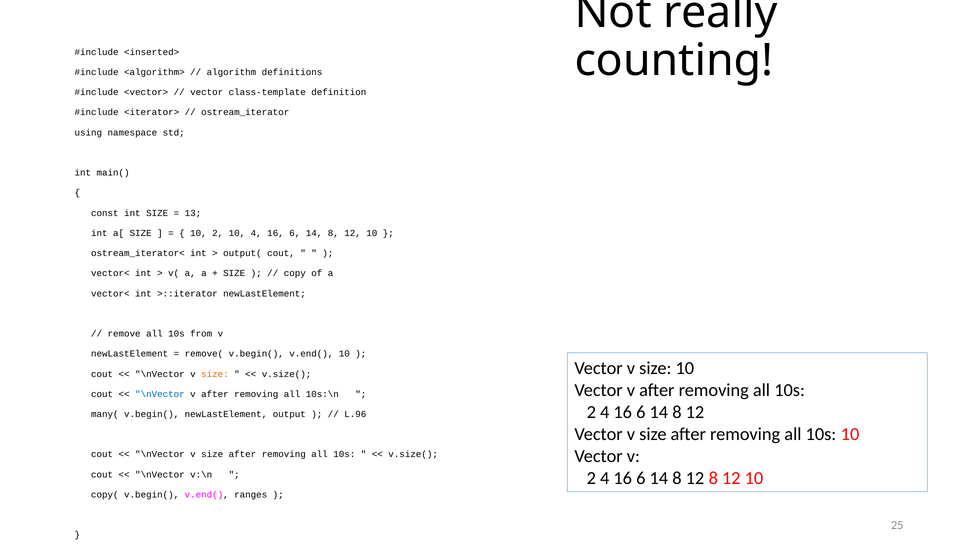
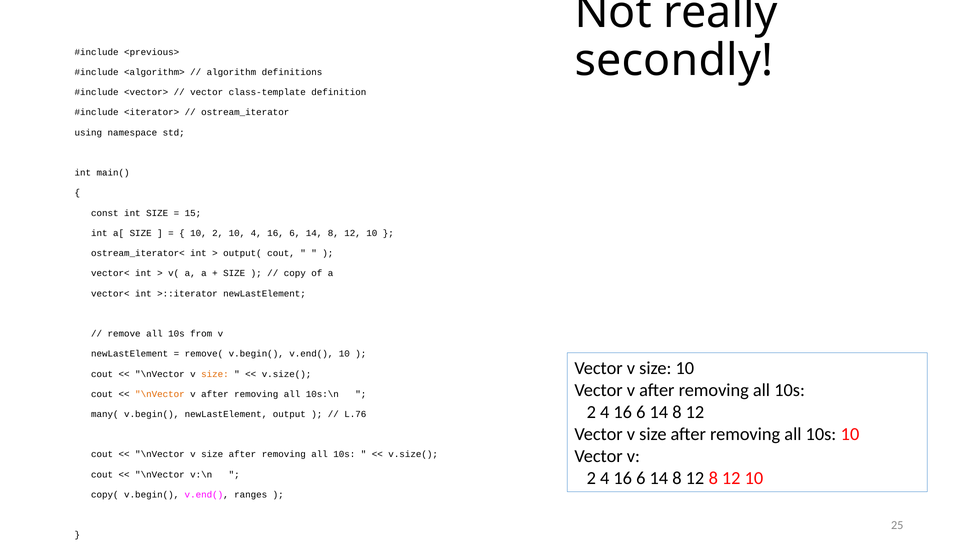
counting: counting -> secondly (674, 61)
<inserted>: <inserted> -> <previous> (152, 52)
13: 13 -> 15 (193, 213)
\nVector colour: blue -> orange (160, 394)
L.96: L.96 -> L.76 (355, 414)
